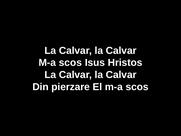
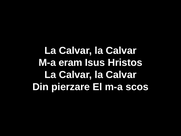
scos: scos -> eram (70, 63)
